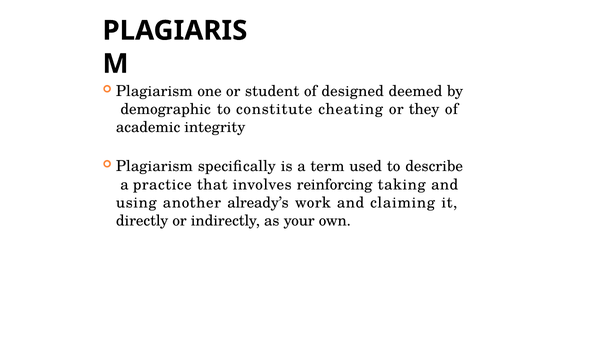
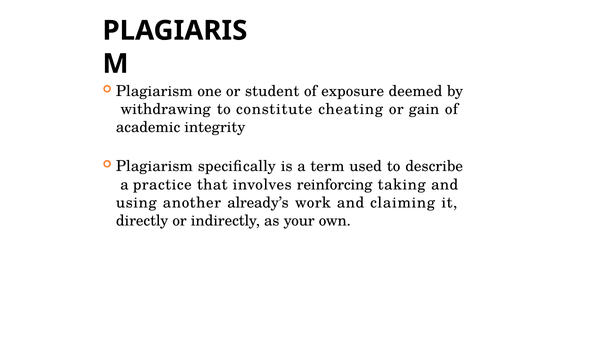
designed: designed -> exposure (353, 91)
demographic: demographic -> withdrawing (166, 109)
they: they -> gain (424, 109)
